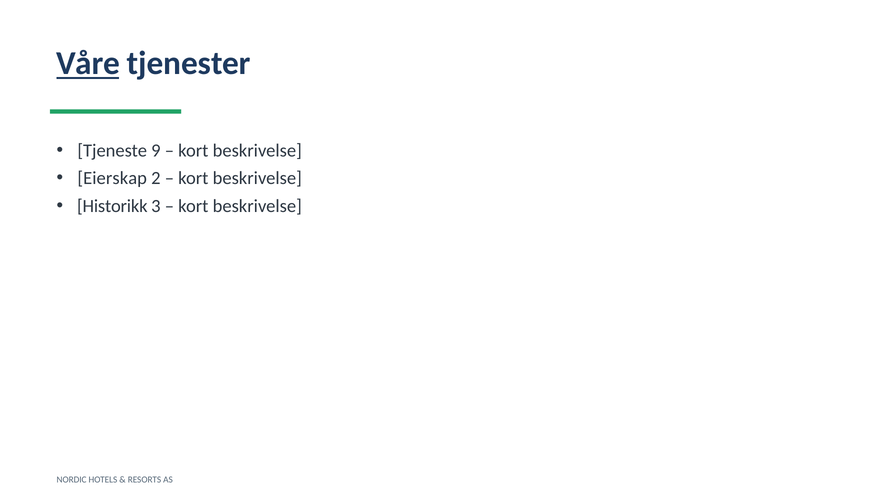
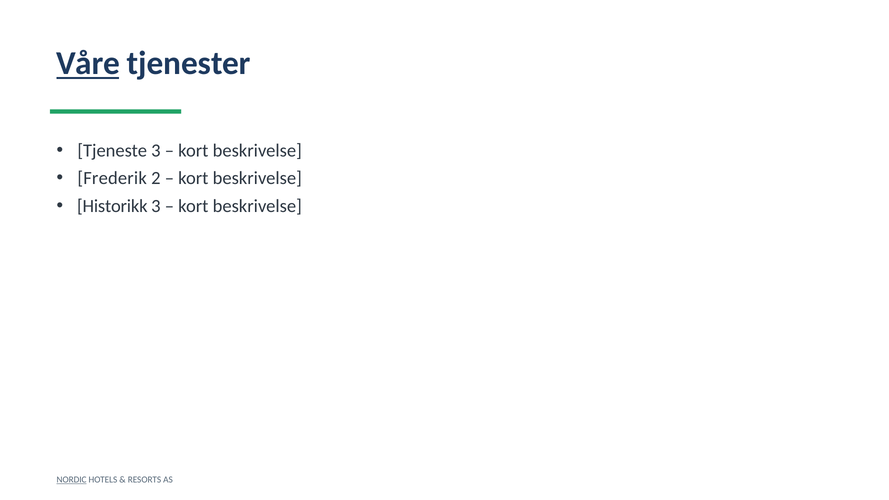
Tjeneste 9: 9 -> 3 (156, 151)
Eierskap: Eierskap -> Frederik (112, 178)
NORDIC underline: none -> present (72, 480)
